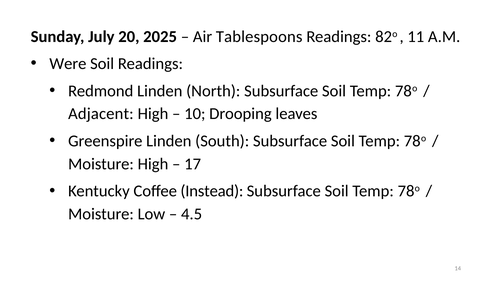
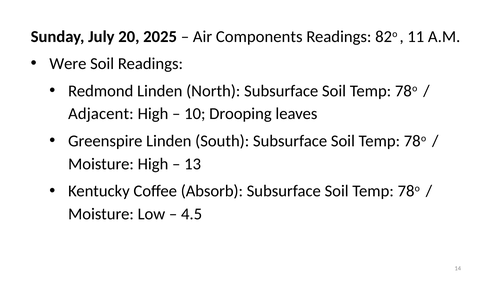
Tablespoons: Tablespoons -> Components (259, 37)
17: 17 -> 13 (193, 164)
Instead: Instead -> Absorb (212, 191)
